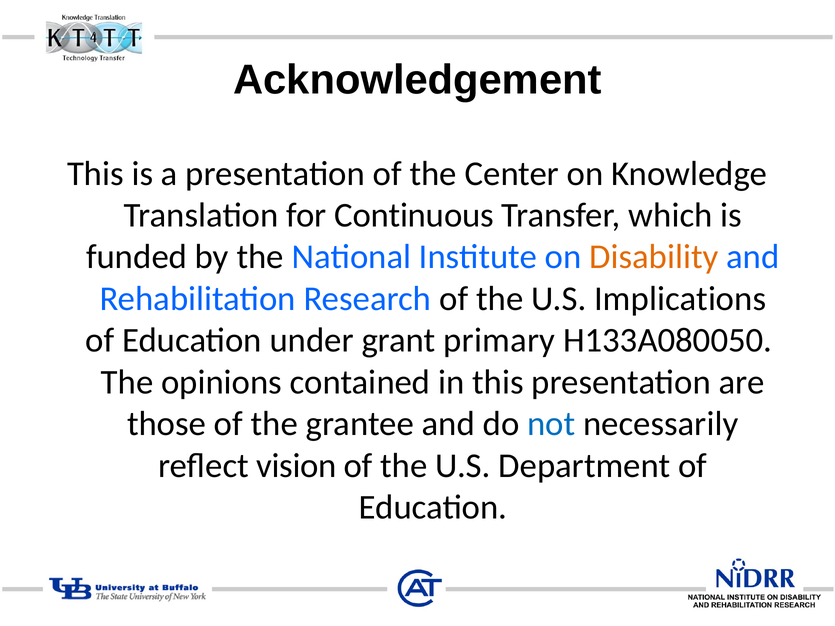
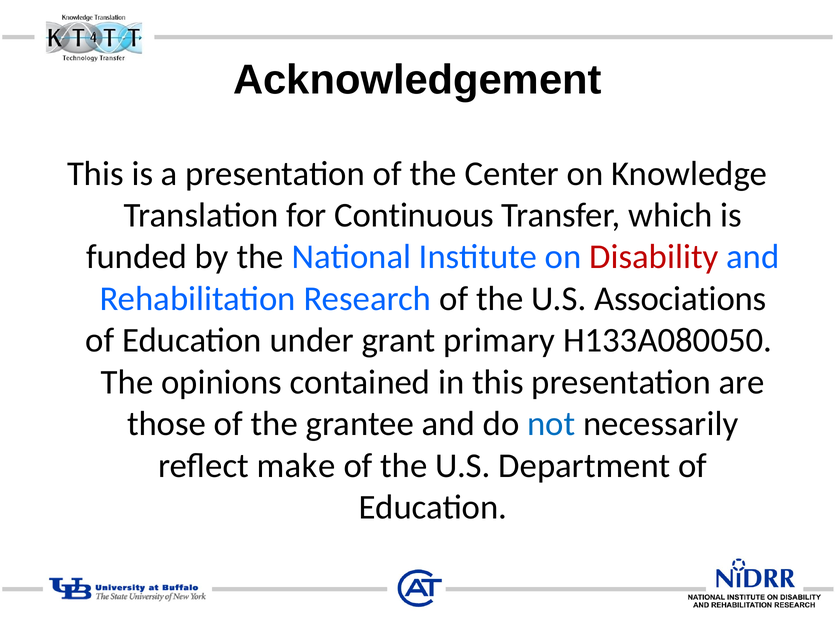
Disability colour: orange -> red (654, 257)
Implications: Implications -> Associations (680, 299)
vision: vision -> make (296, 466)
